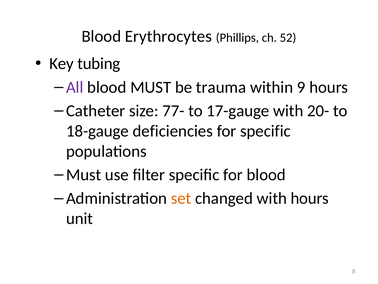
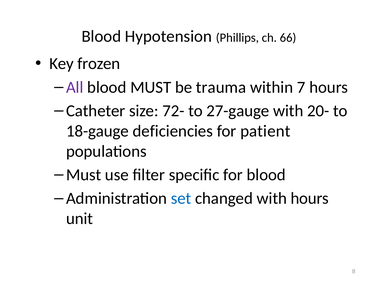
Erythrocytes: Erythrocytes -> Hypotension (168, 36)
52: 52 -> 66 (288, 38)
tubing: tubing -> frozen (99, 64)
9: 9 -> 7 (301, 87)
77-: 77- -> 72- (173, 111)
17-gauge: 17-gauge -> 27-gauge (238, 111)
for specific: specific -> patient (265, 131)
set colour: orange -> blue (181, 198)
